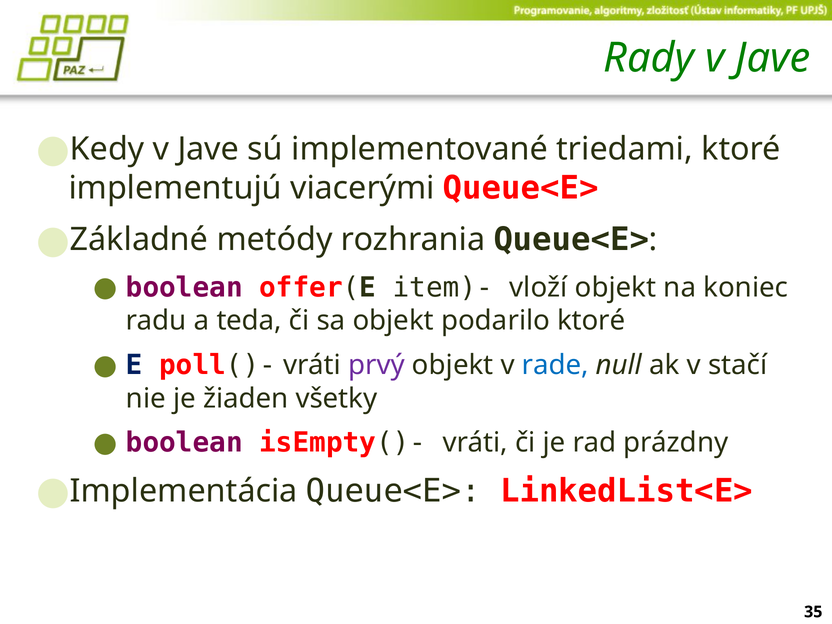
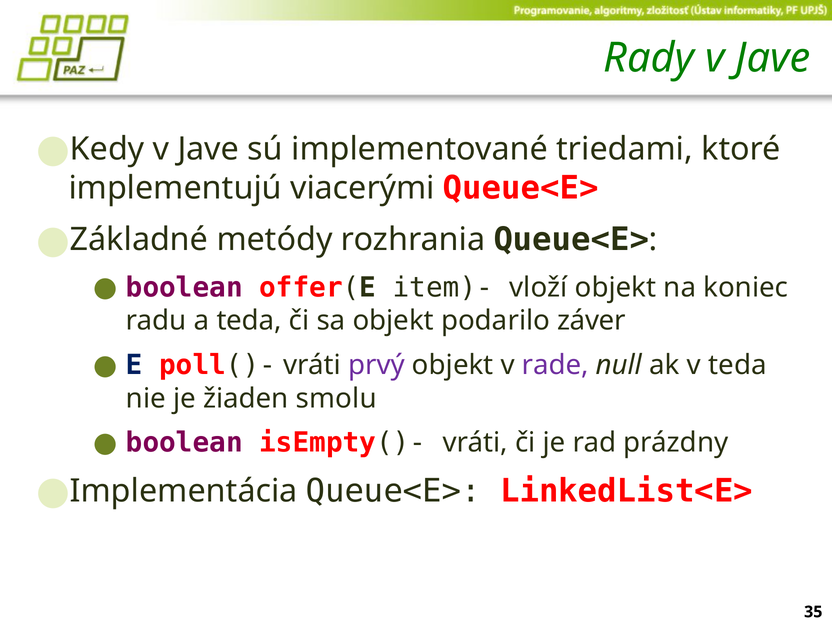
podarilo ktoré: ktoré -> záver (591, 321)
rade colour: blue -> purple (555, 365)
v stačí: stačí -> teda (738, 365)
všetky: všetky -> smolu (336, 398)
